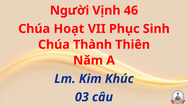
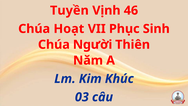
Người: Người -> Tuyền (69, 10)
Thành: Thành -> Người (93, 45)
